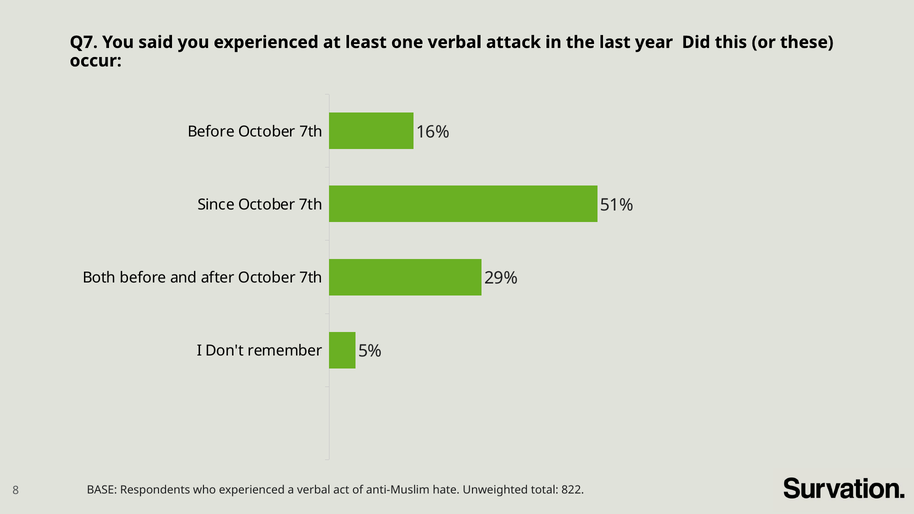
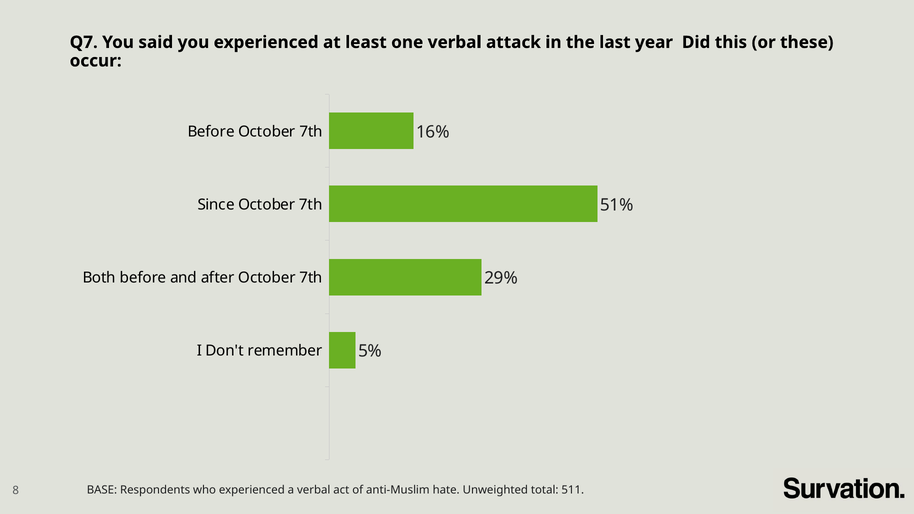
822: 822 -> 511 (573, 490)
